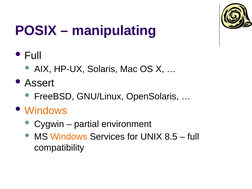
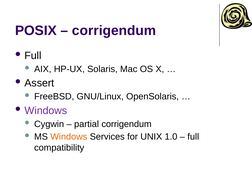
manipulating: manipulating -> corrigendum (114, 31)
Windows colour: orange -> purple (46, 111)
partial environment: environment -> corrigendum (127, 124)
8.5: 8.5 -> 1.0 (171, 137)
